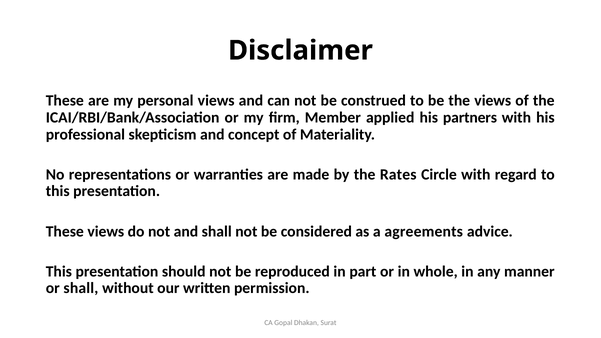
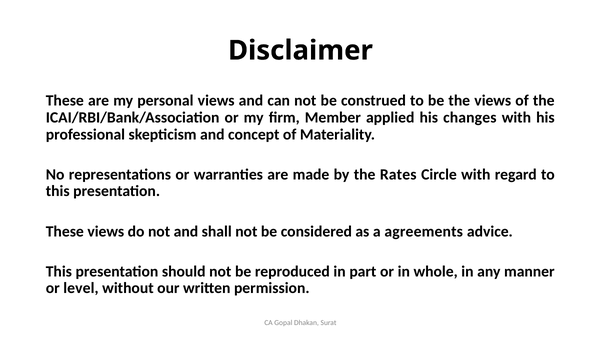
partners: partners -> changes (470, 117)
or shall: shall -> level (81, 288)
